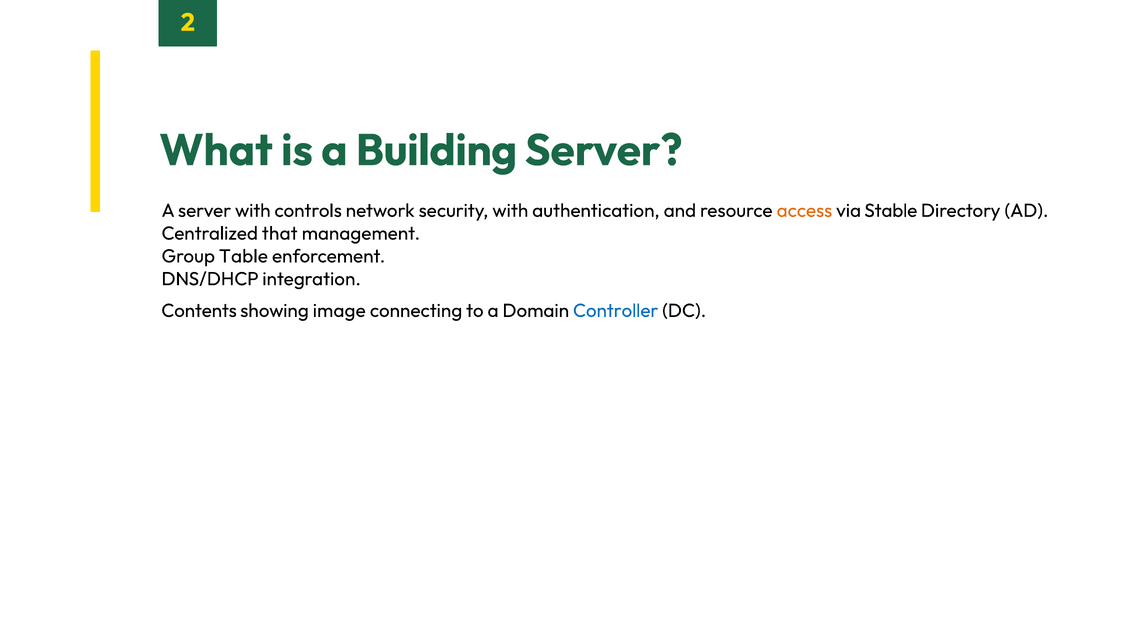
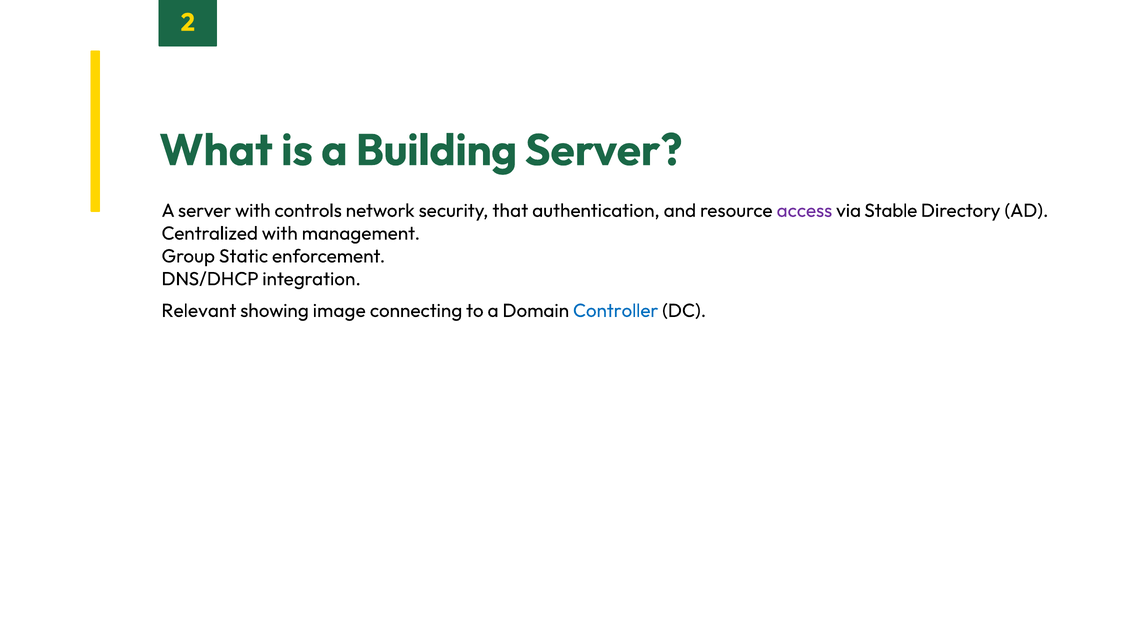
security with: with -> that (510, 211)
access colour: orange -> purple (804, 211)
Centralized that: that -> with (280, 233)
Table: Table -> Static (244, 256)
Contents: Contents -> Relevant (199, 311)
